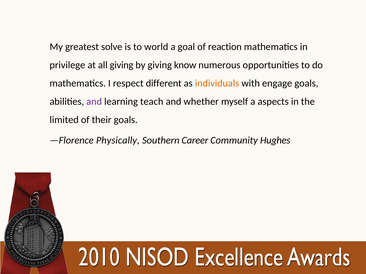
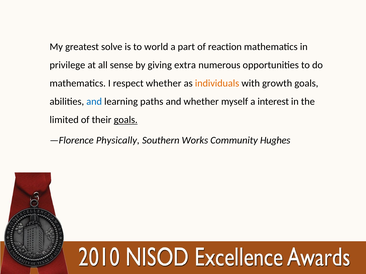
goal: goal -> part (186, 47)
all giving: giving -> sense (122, 65)
know: know -> extra (185, 65)
respect different: different -> whether (164, 83)
engage: engage -> growth (277, 83)
and colour: purple -> blue (94, 102)
teach: teach -> paths (152, 102)
aspects: aspects -> interest (273, 102)
goals underline: none -> present (126, 120)
Career: Career -> Works (195, 140)
